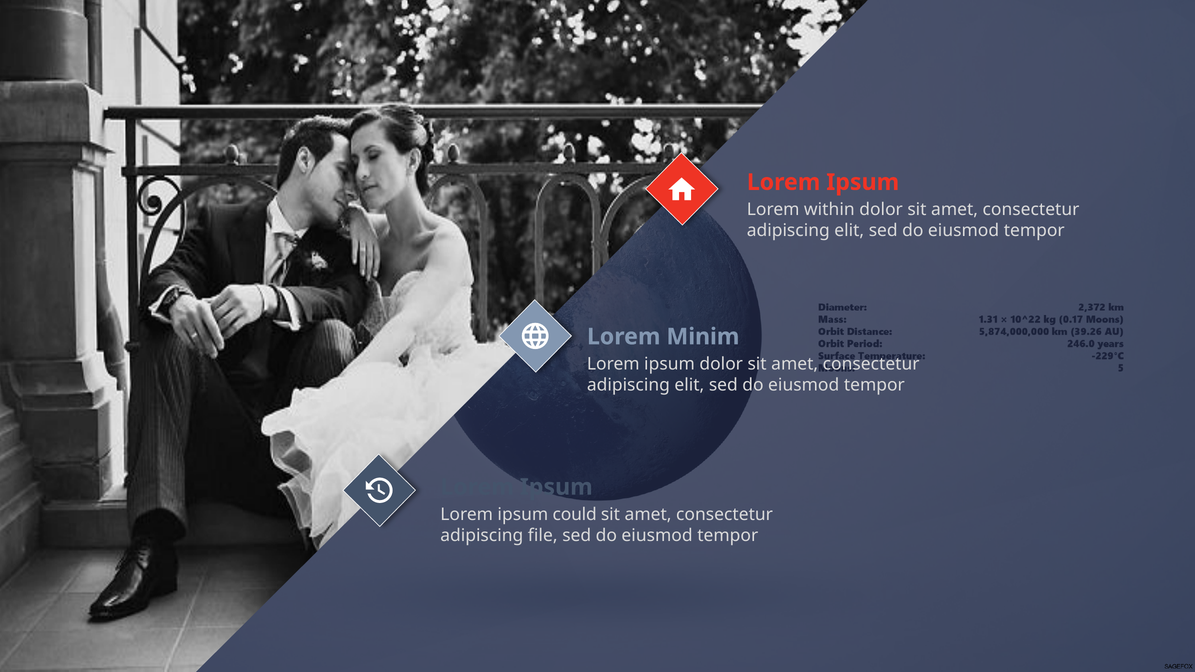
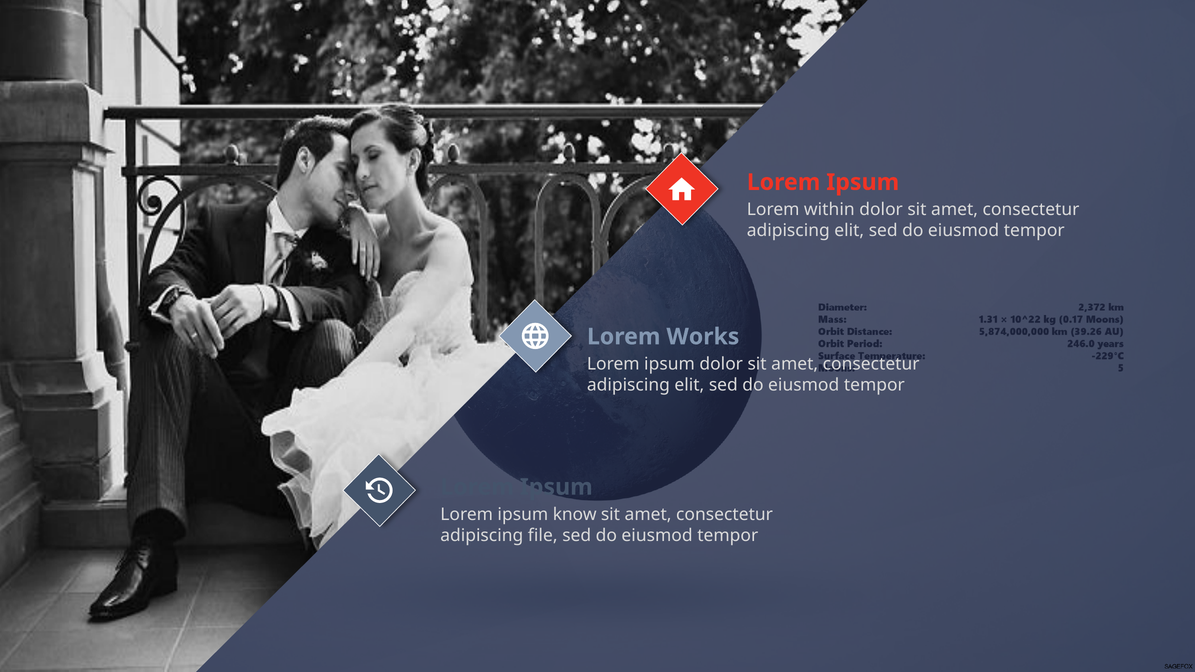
Minim: Minim -> Works (703, 337)
could: could -> know (575, 515)
